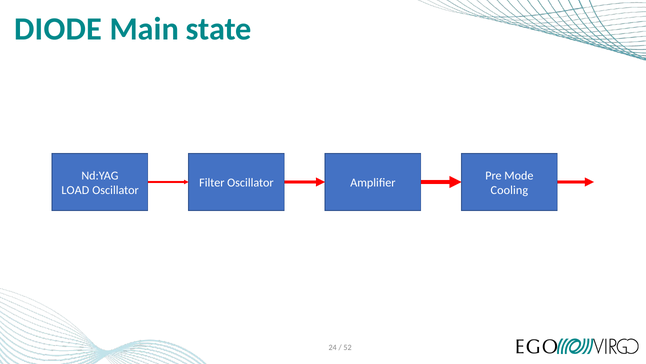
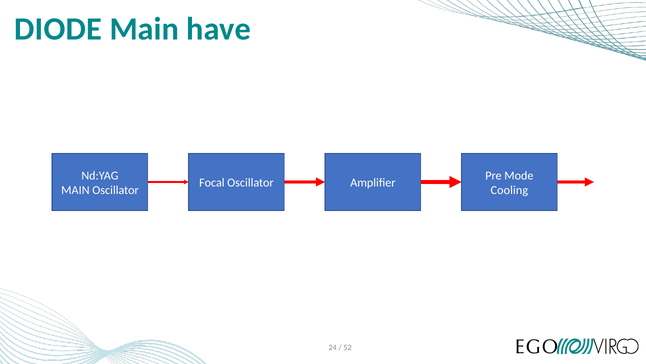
state: state -> have (219, 29)
Filter: Filter -> Focal (212, 183)
LOAD: LOAD -> MAIN (75, 190)
